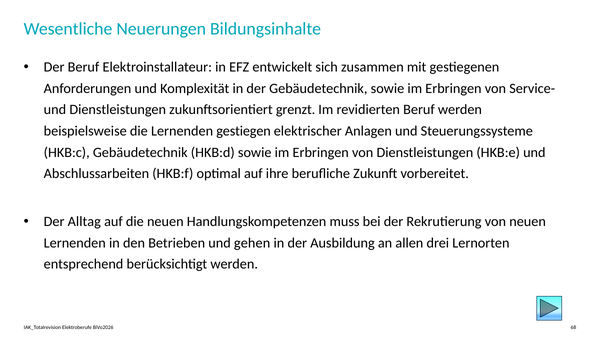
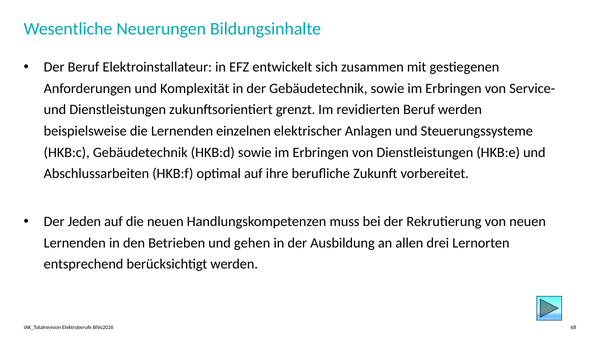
gestiegen: gestiegen -> einzelnen (244, 131)
Alltag: Alltag -> Jeden (84, 222)
